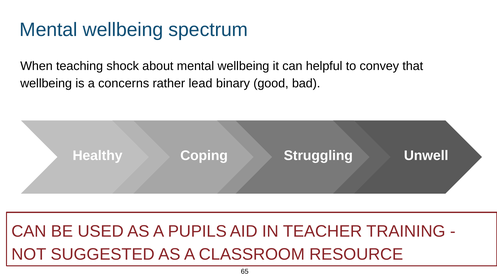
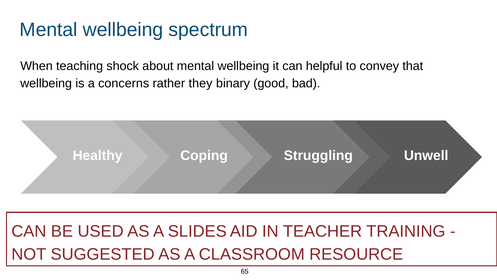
lead: lead -> they (201, 83)
PUPILS: PUPILS -> SLIDES (197, 231)
